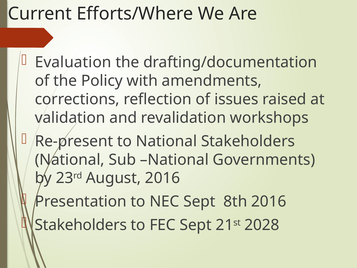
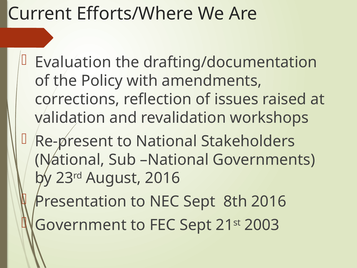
Stakeholders: Stakeholders -> Government (81, 225)
2028: 2028 -> 2003 (262, 225)
